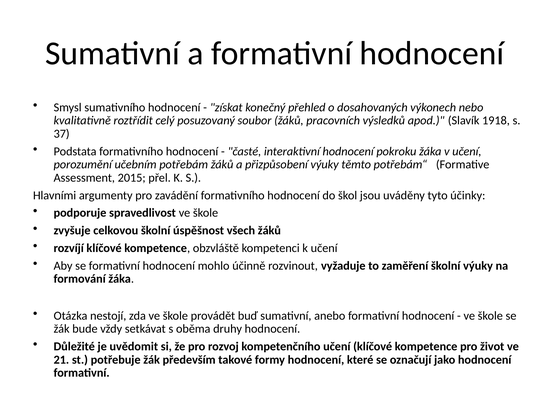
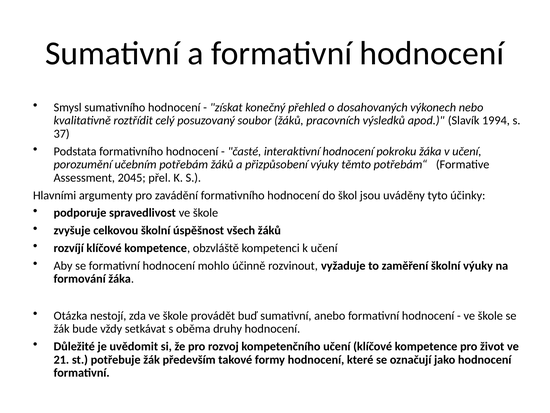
1918: 1918 -> 1994 (496, 120)
2015: 2015 -> 2045 (132, 178)
